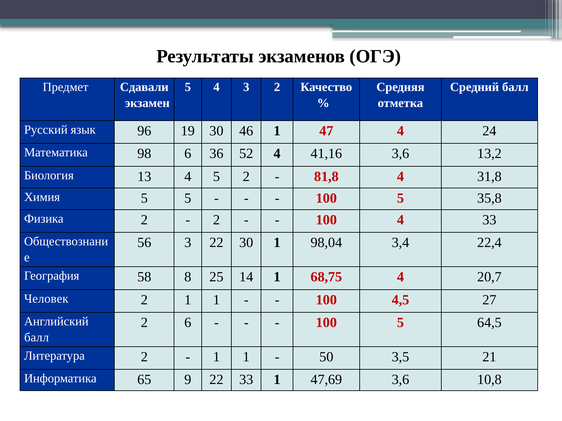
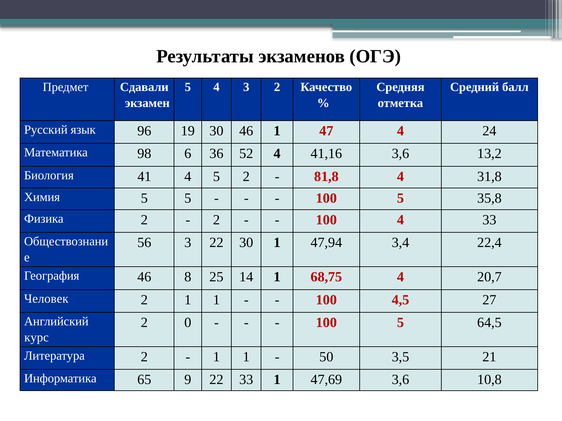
13: 13 -> 41 (144, 177)
98,04: 98,04 -> 47,94 (326, 243)
География 58: 58 -> 46 (144, 277)
2 6: 6 -> 0 (188, 323)
балл: балл -> курс (37, 338)
